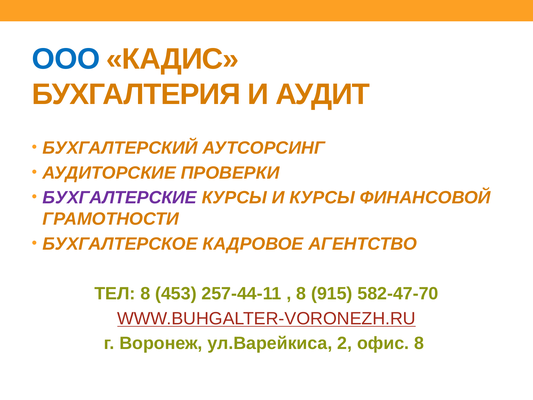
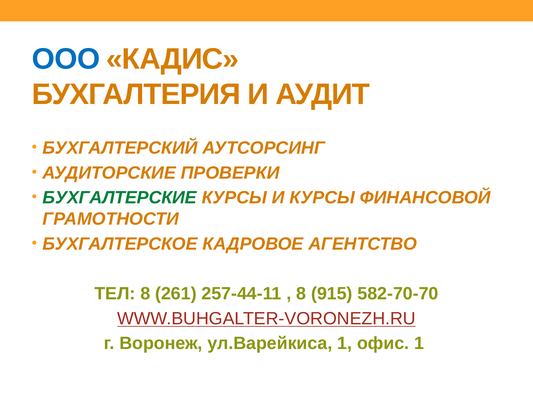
БУХГАЛТЕРСКИЕ colour: purple -> green (120, 198)
453: 453 -> 261 (176, 293)
582-47-70: 582-47-70 -> 582-70-70 (398, 293)
ул.Варейкиса 2: 2 -> 1 (345, 343)
офис 8: 8 -> 1 (419, 343)
